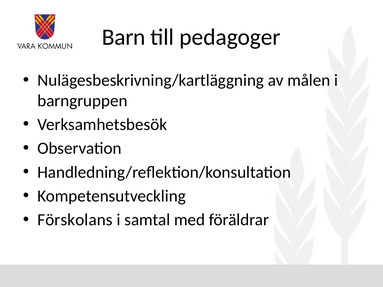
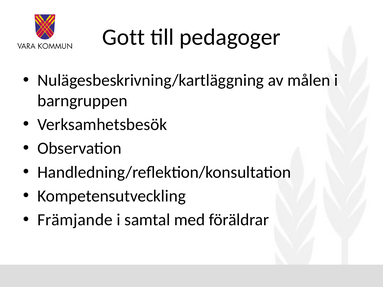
Barn: Barn -> Gott (124, 37)
Förskolans: Förskolans -> Främjande (75, 220)
